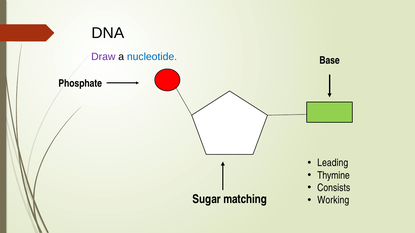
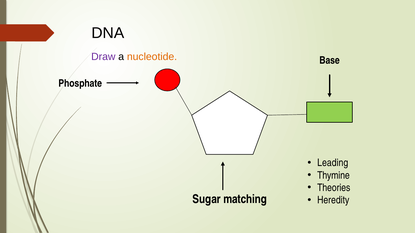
nucleotide colour: blue -> orange (152, 57)
Consists: Consists -> Theories (334, 188)
Working: Working -> Heredity (333, 201)
